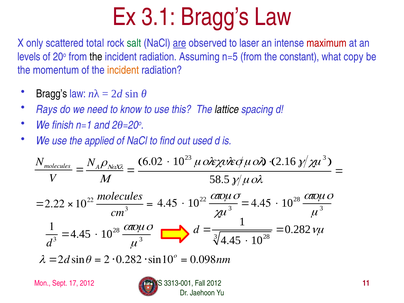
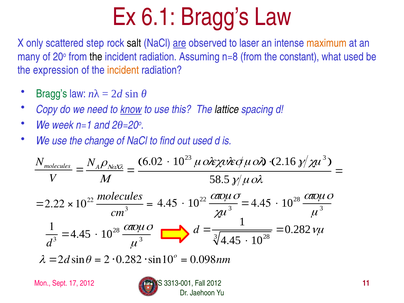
3.1: 3.1 -> 6.1 (158, 17)
total: total -> step (95, 43)
salt colour: green -> black (134, 43)
maximum colour: red -> orange (327, 43)
levels: levels -> many (29, 57)
n=5: n=5 -> n=8 (230, 57)
what copy: copy -> used (354, 57)
momentum: momentum -> expression (56, 70)
Bragg’s colour: black -> green (52, 94)
Rays: Rays -> Copy (47, 109)
know underline: none -> present (131, 109)
finish: finish -> week (63, 125)
applied: applied -> change (99, 141)
